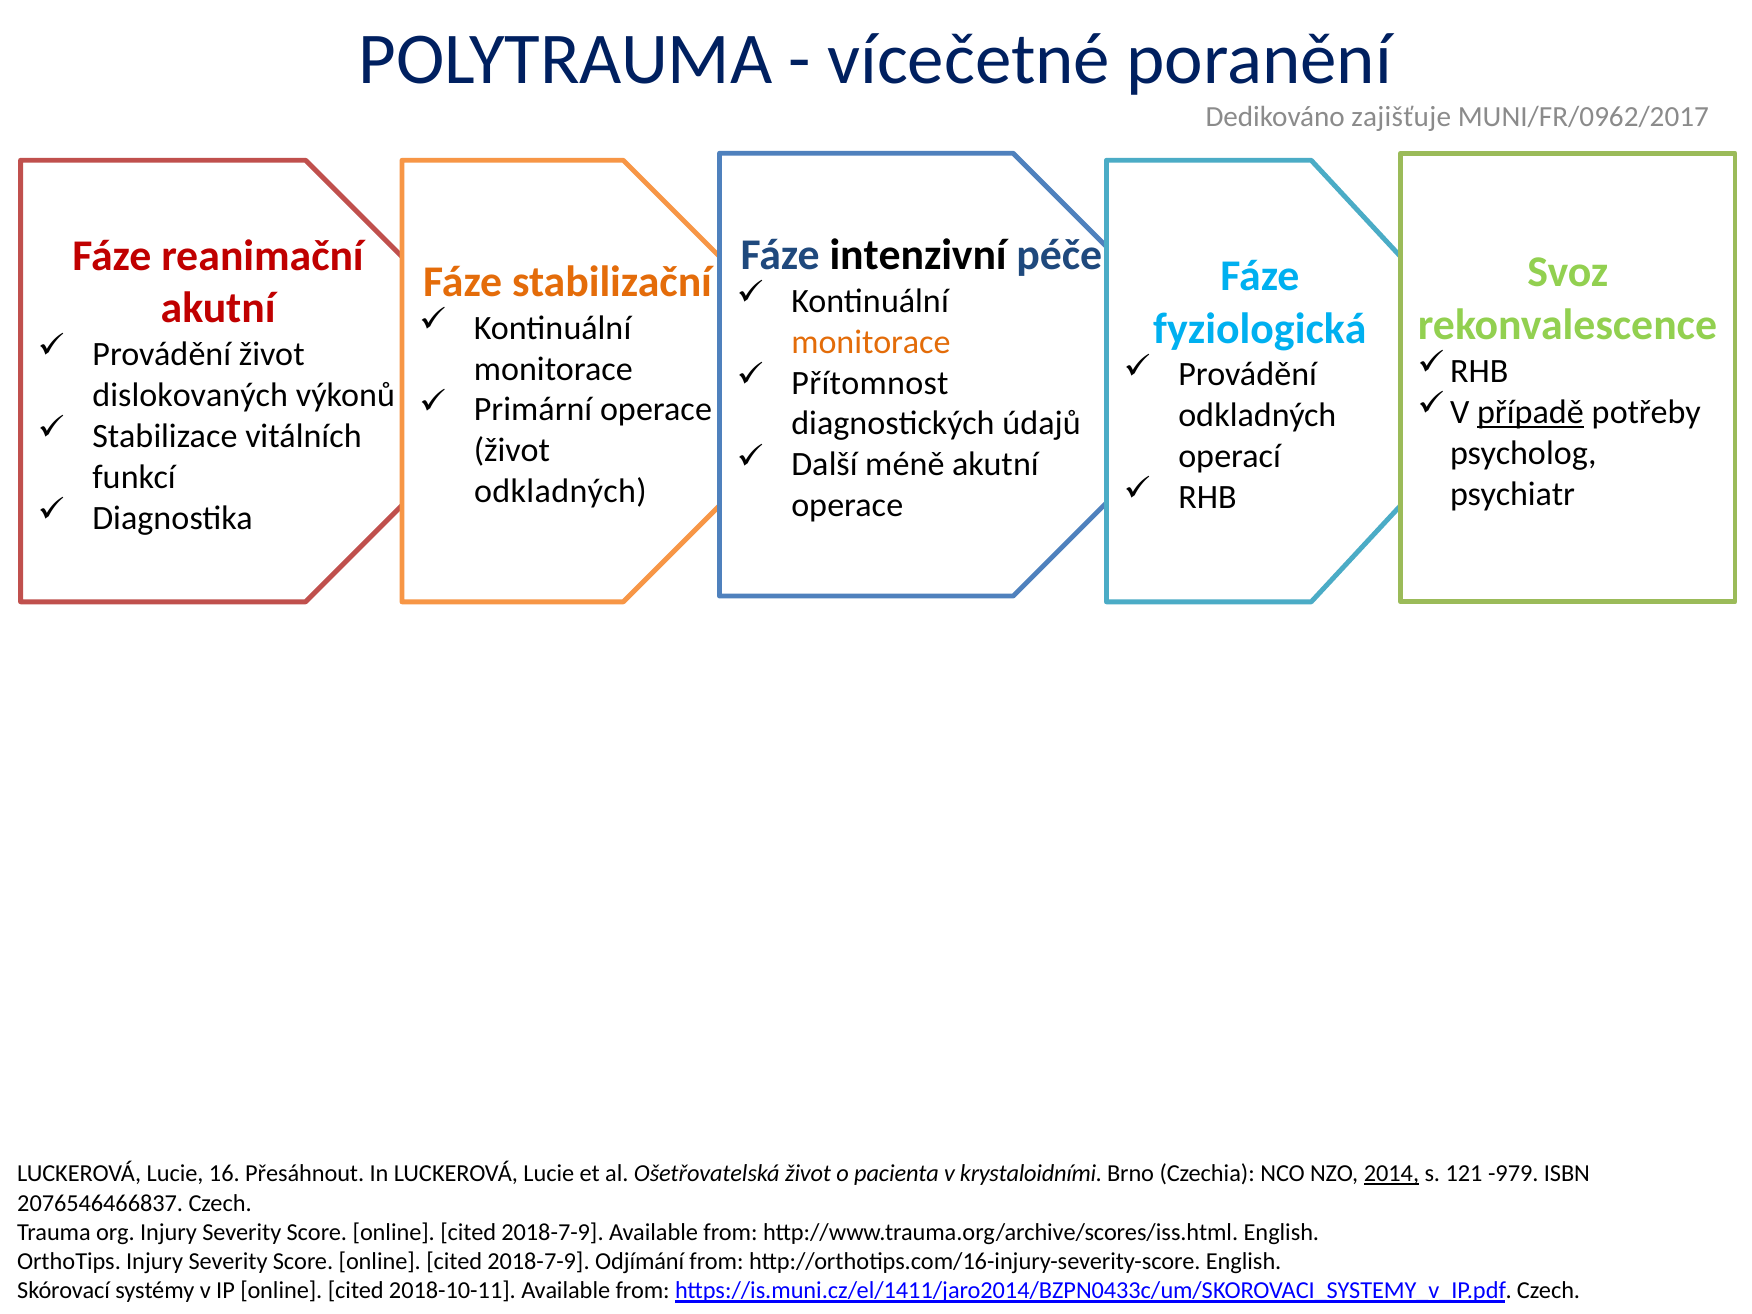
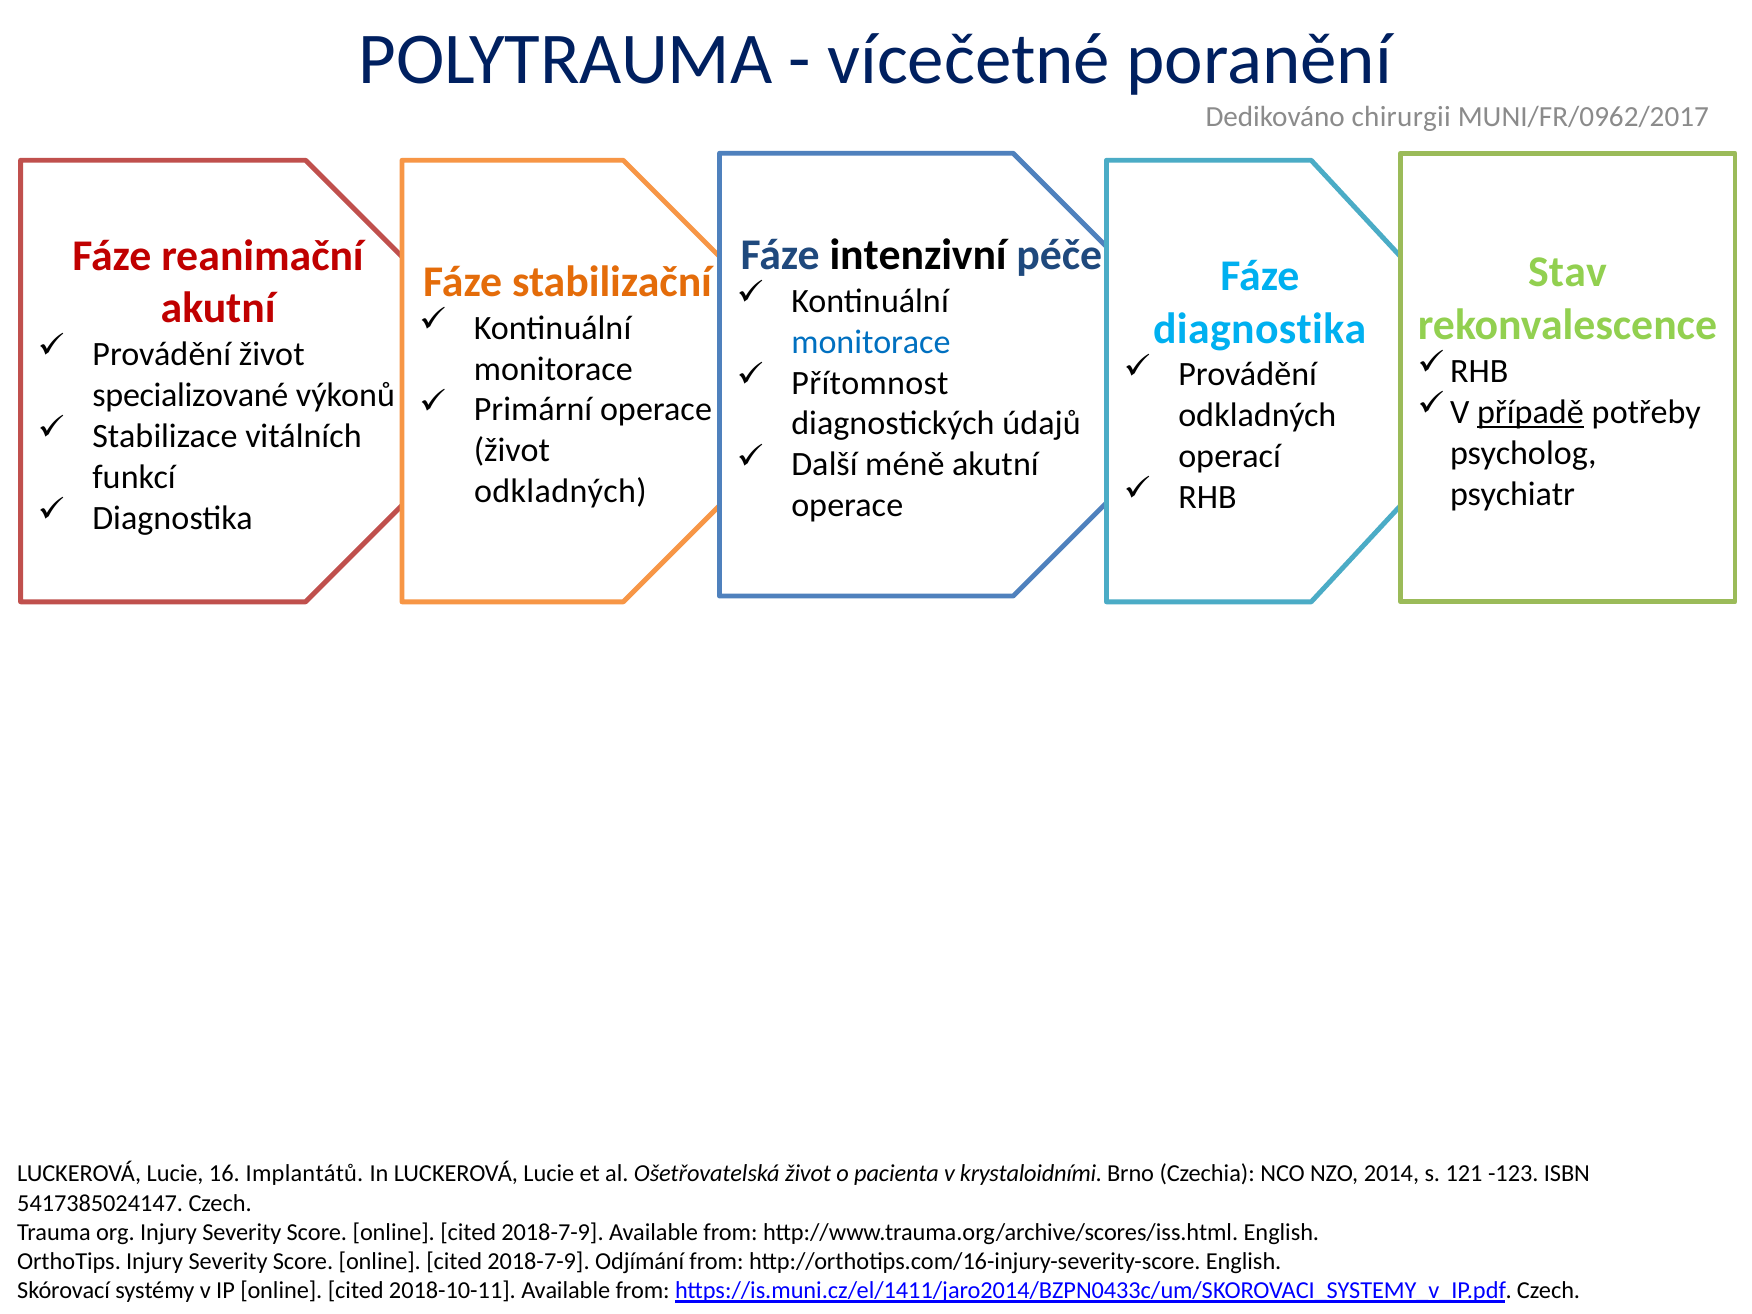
zajišťuje: zajišťuje -> chirurgii (1401, 117)
Svoz: Svoz -> Stav (1567, 272)
fyziologická: fyziologická -> diagnostika (1260, 329)
monitorace colour: orange -> blue (871, 342)
dislokovaných: dislokovaných -> specializované (190, 395)
Přesáhnout: Přesáhnout -> Implantátů (305, 1174)
2014 underline: present -> none (1391, 1174)
-979: -979 -> -123 (1513, 1174)
2076546466837: 2076546466837 -> 5417385024147 (100, 1203)
